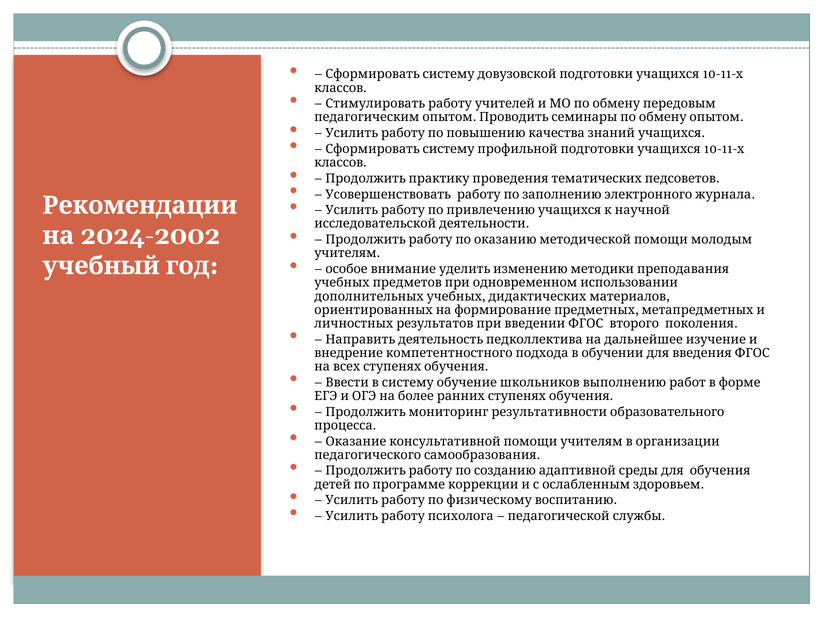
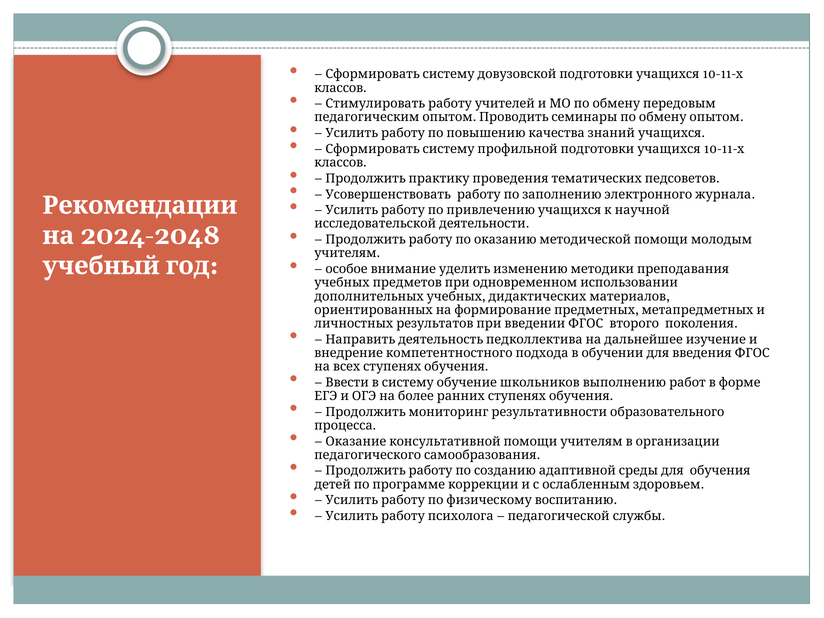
2024-2002: 2024-2002 -> 2024-2048 (150, 236)
